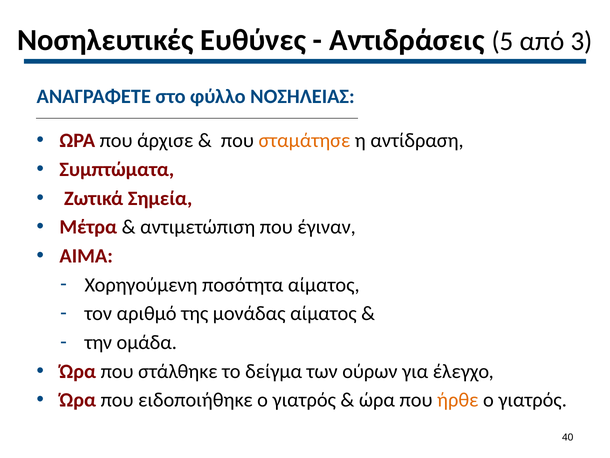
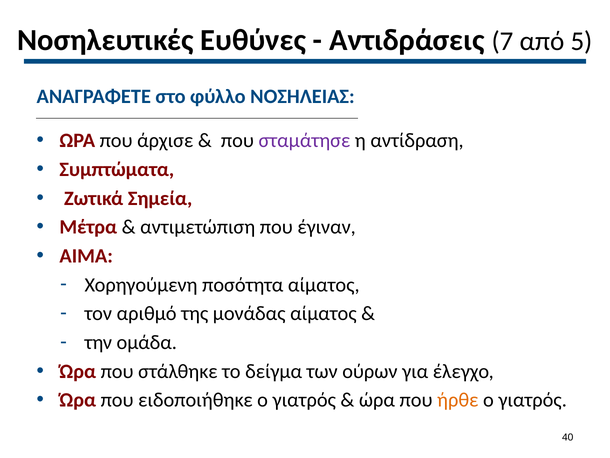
5: 5 -> 7 (503, 41)
3: 3 -> 5 (582, 41)
σταμάτησε colour: orange -> purple (304, 141)
